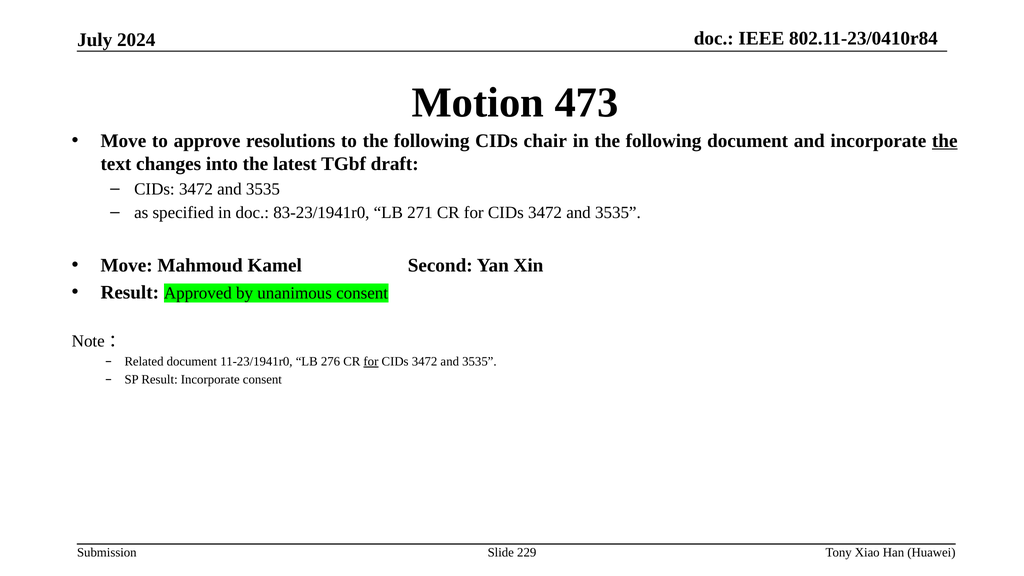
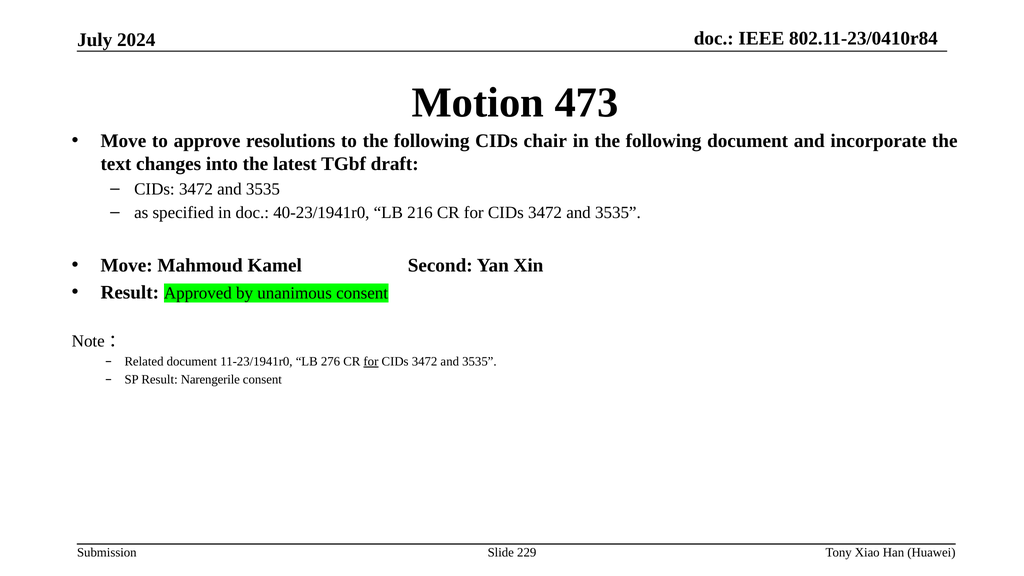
the underline: present -> none (945, 141)
83-23/1941r0: 83-23/1941r0 -> 40-23/1941r0 (321, 213)
271: 271 -> 216 (420, 213)
Result Incorporate: Incorporate -> Narengerile (210, 379)
